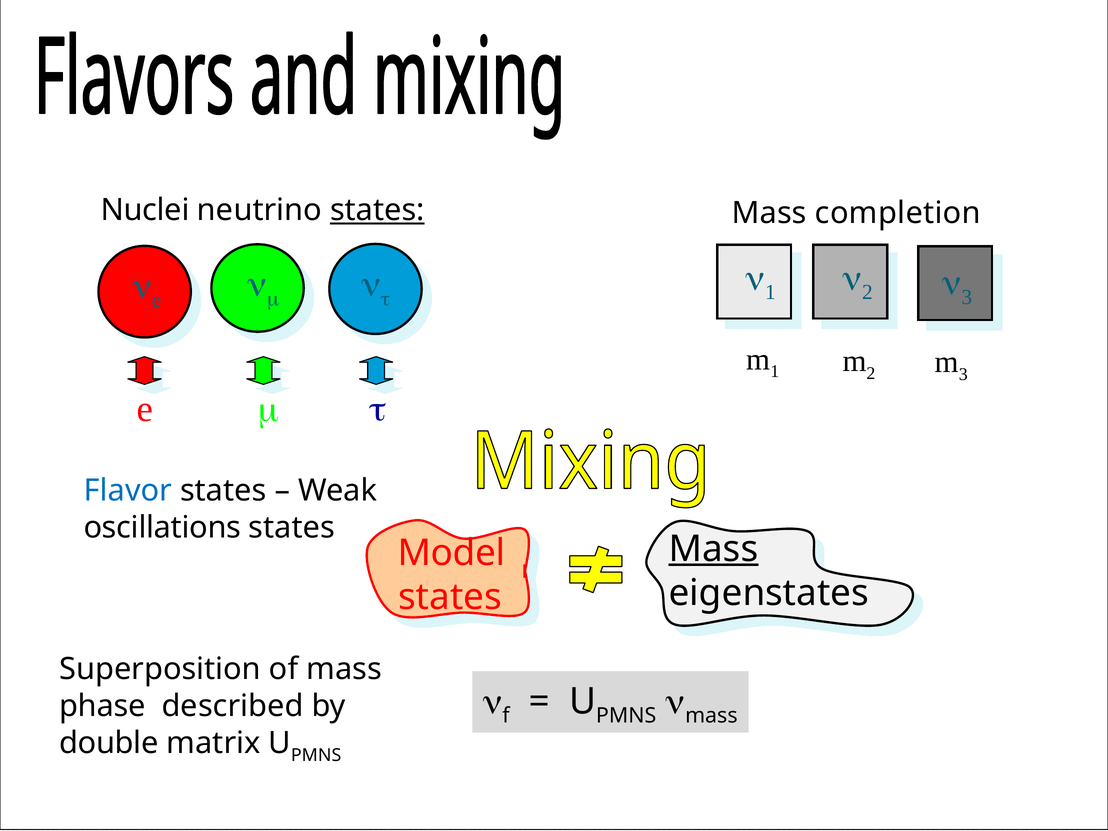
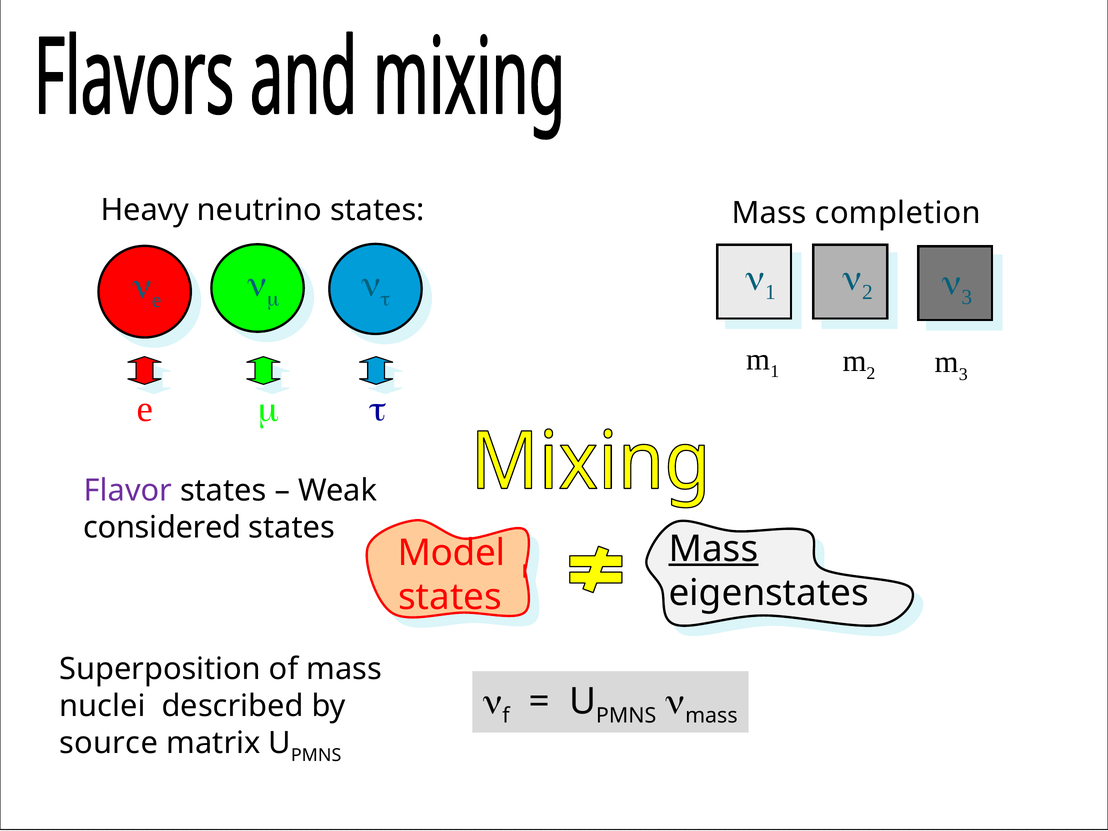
Nuclei: Nuclei -> Heavy (145, 210)
states underline: present -> none (377, 210)
Flavor colour: blue -> purple (128, 491)
oscillations: oscillations -> considered (162, 528)
phase: phase -> nuclei (102, 706)
double: double -> source (109, 743)
